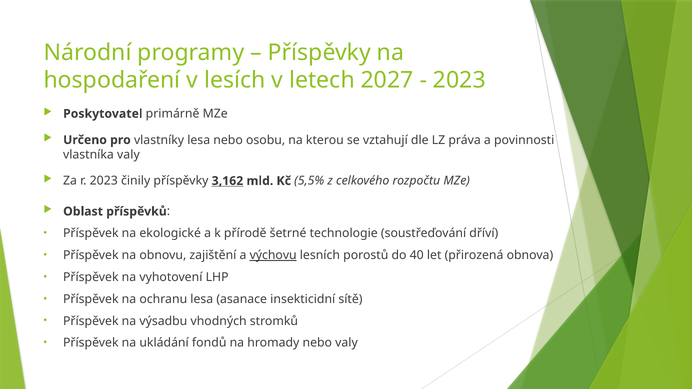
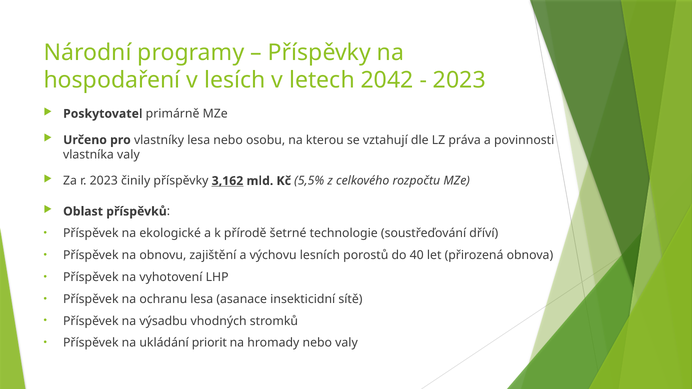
2027: 2027 -> 2042 (387, 80)
výchovu underline: present -> none (273, 255)
fondů: fondů -> priorit (209, 343)
